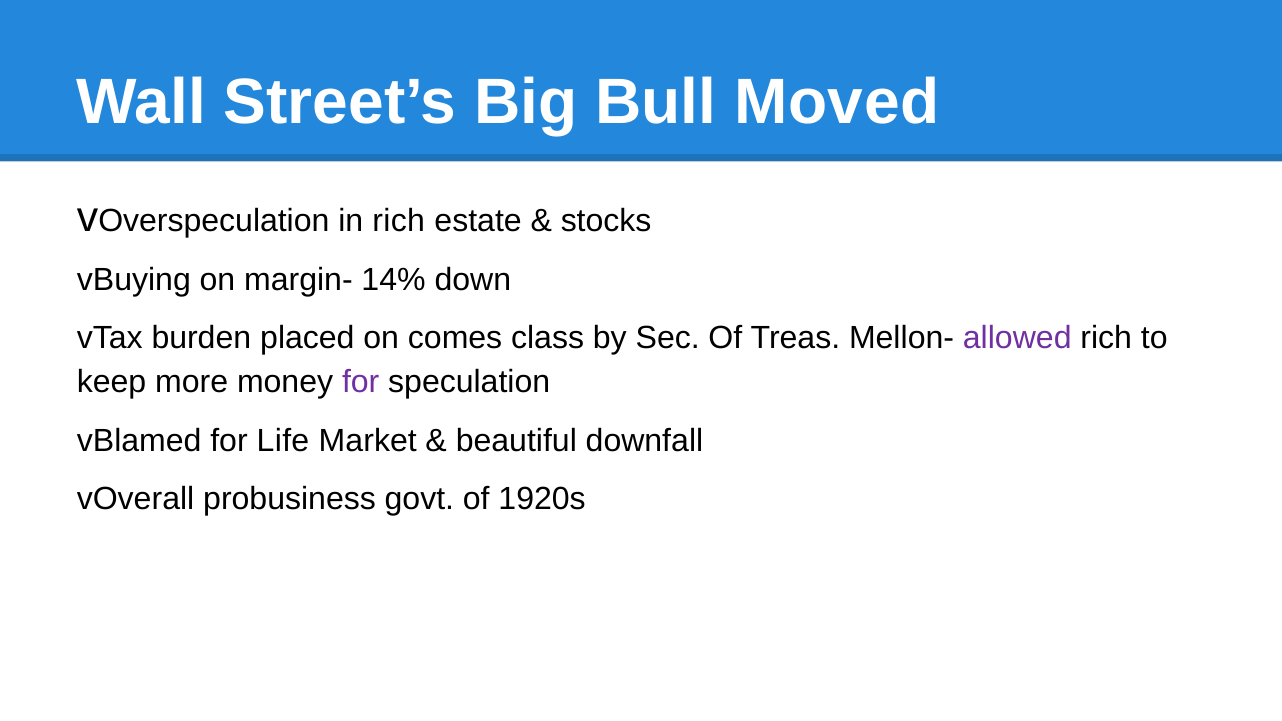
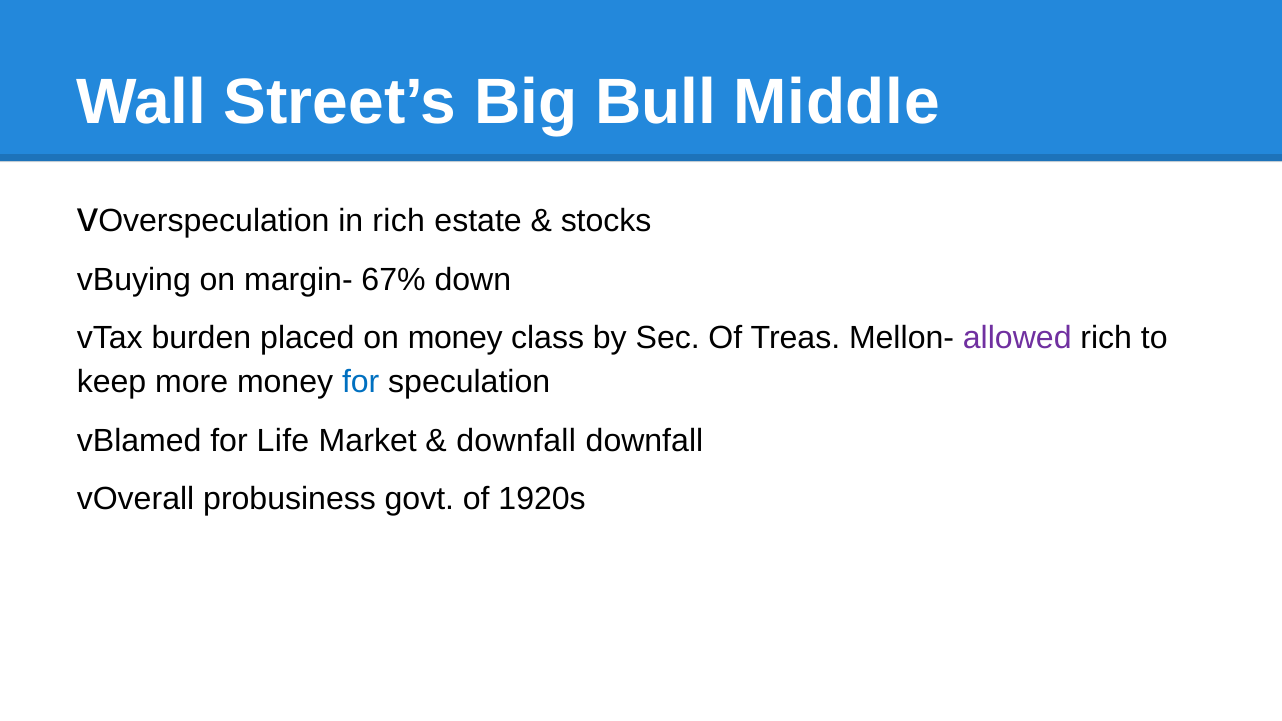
Moved: Moved -> Middle (837, 102)
14%: 14% -> 67% (394, 280)
on comes: comes -> money (455, 338)
for colour: purple -> blue (361, 382)
beautiful: beautiful -> downfall (516, 441)
